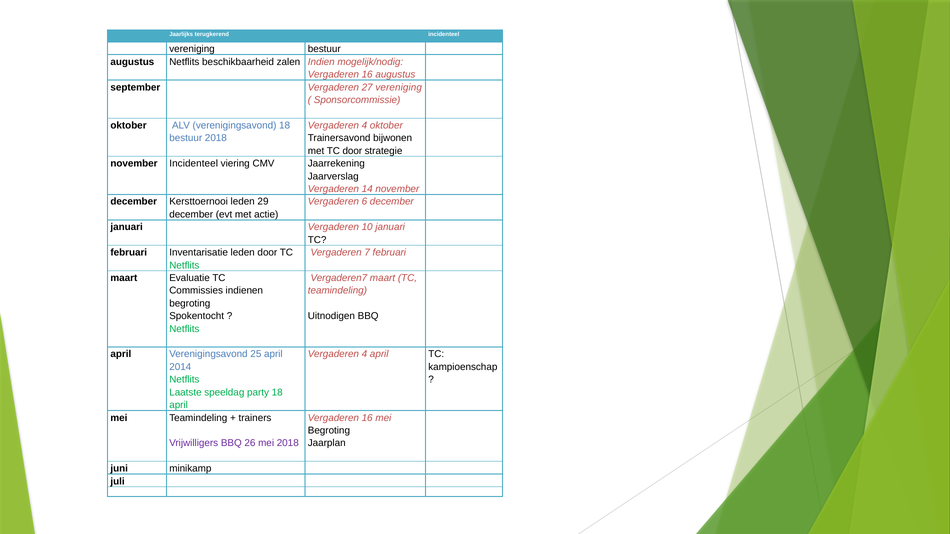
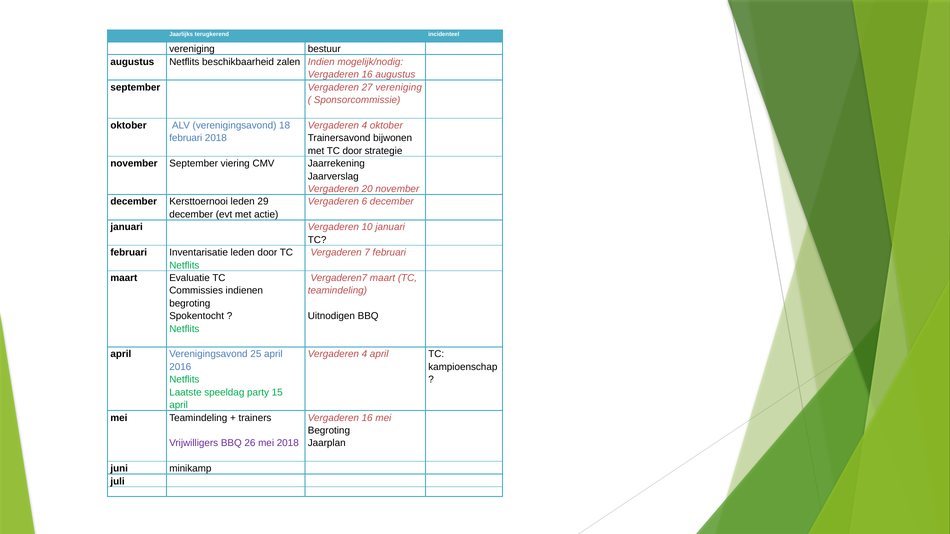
bestuur: bestuur -> februari (186, 138)
november Incidenteel: Incidenteel -> September (194, 164)
14: 14 -> 20 (367, 189)
2014: 2014 -> 2016 (180, 367)
party 18: 18 -> 15 (277, 393)
